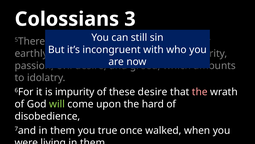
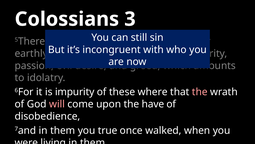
these desire: desire -> where (153, 92)
will colour: light green -> pink (57, 104)
hard: hard -> have (153, 104)
